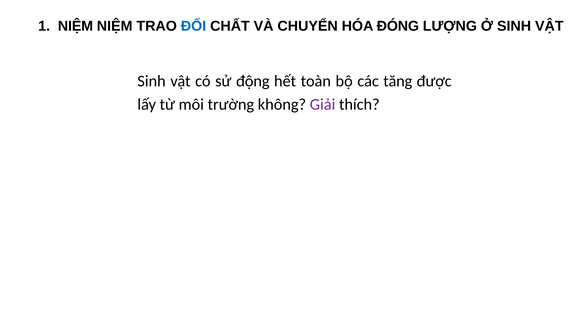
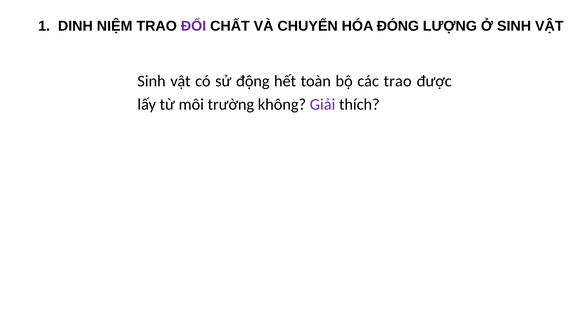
1 NIỆM: NIỆM -> DINH (75, 26)
ĐỔI colour: blue -> purple (194, 26)
các tăng: tăng -> trao (398, 81)
